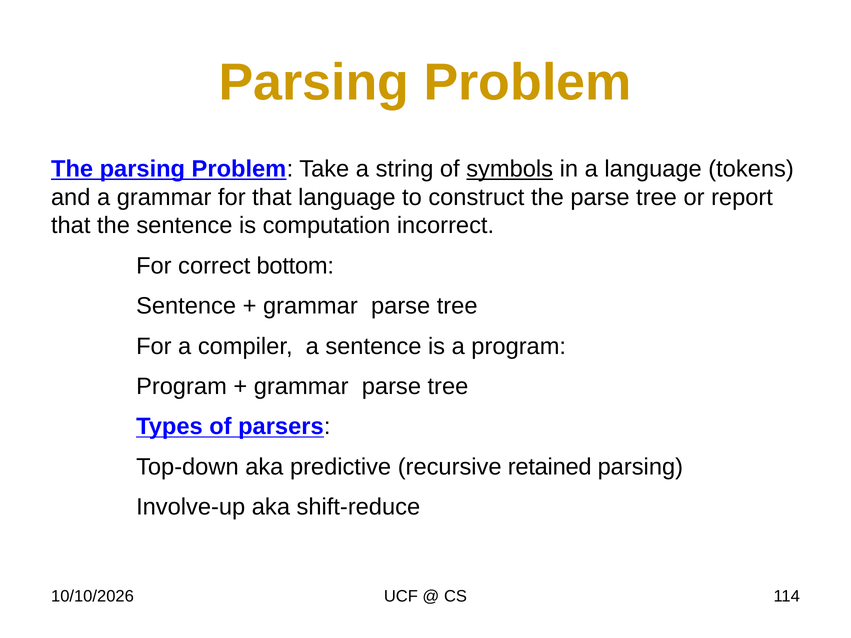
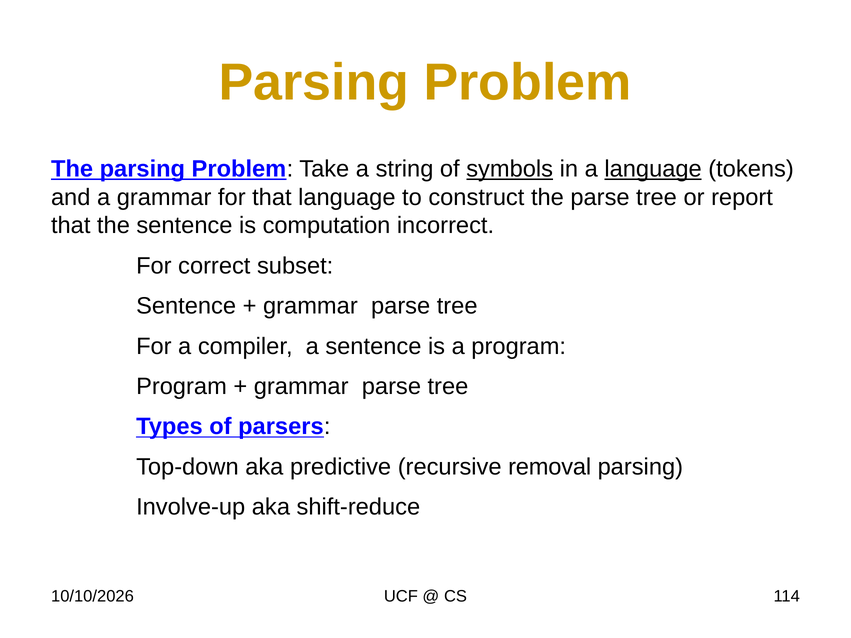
language underline: none -> present (653, 169)
bottom: bottom -> subset (295, 266)
retained: retained -> removal (550, 467)
